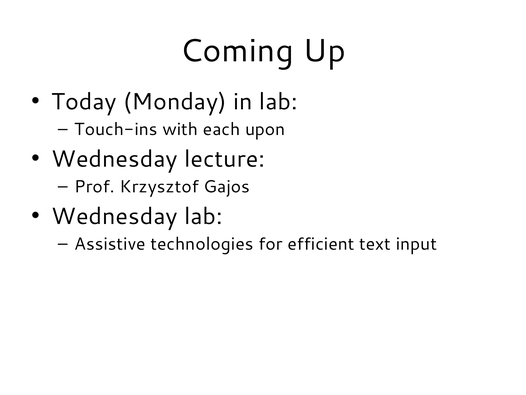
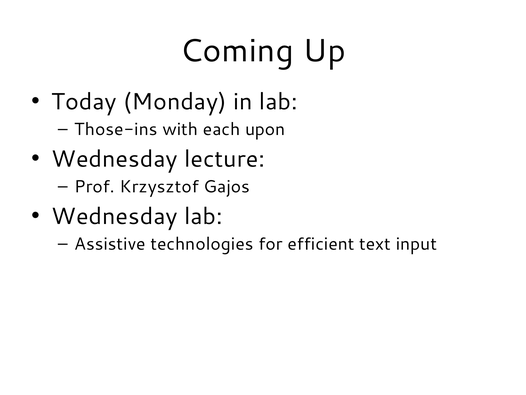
Touch-ins: Touch-ins -> Those-ins (116, 129)
